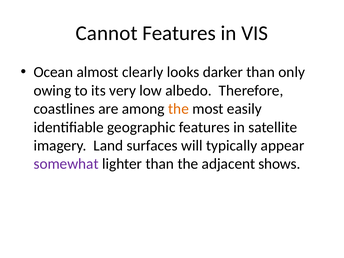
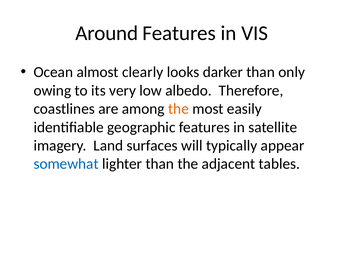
Cannot: Cannot -> Around (107, 33)
somewhat colour: purple -> blue (66, 164)
shows: shows -> tables (279, 164)
